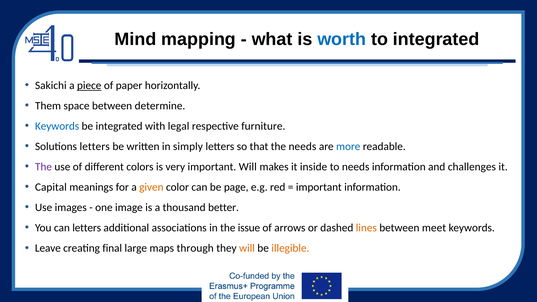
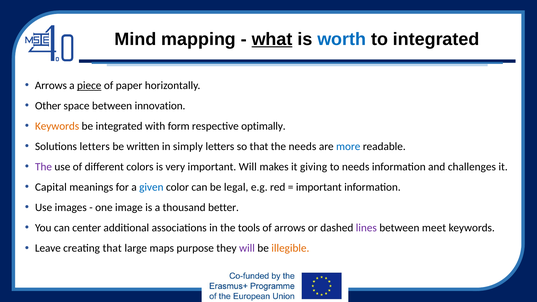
what underline: none -> present (272, 39)
Sakichi: Sakichi -> Arrows (51, 85)
Them: Them -> Other (48, 106)
determine: determine -> innovation (160, 106)
Keywords colour: blue -> orange (57, 126)
legal: legal -> form (179, 126)
furniture: furniture -> optimally (263, 126)
inside: inside -> giving (314, 167)
given colour: orange -> blue (151, 187)
page: page -> legal (236, 187)
can letters: letters -> center (87, 228)
issue: issue -> tools (249, 228)
lines colour: orange -> purple (366, 228)
creating final: final -> that (112, 248)
through: through -> purpose (195, 248)
will colour: orange -> purple (247, 248)
